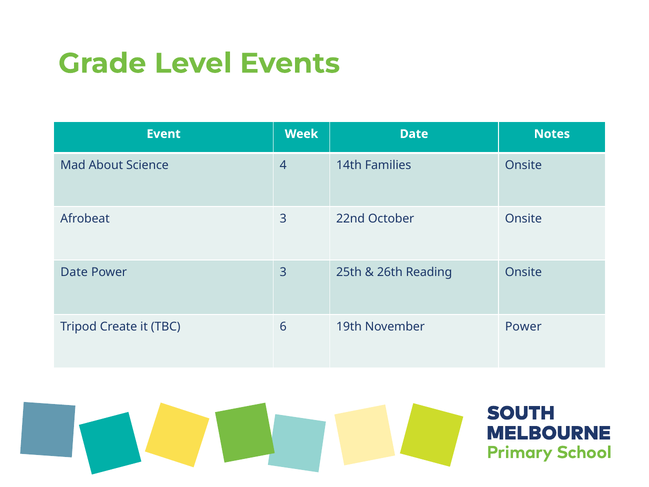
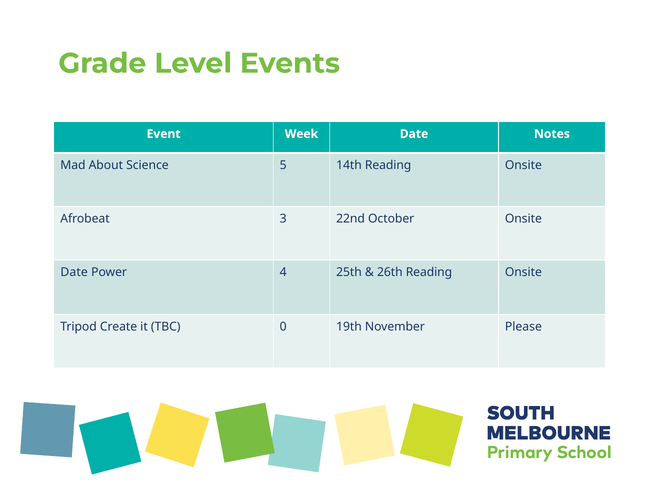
4: 4 -> 5 (283, 165)
14th Families: Families -> Reading (388, 165)
Power 3: 3 -> 4 (283, 272)
6: 6 -> 0 (283, 326)
November Power: Power -> Please (523, 326)
